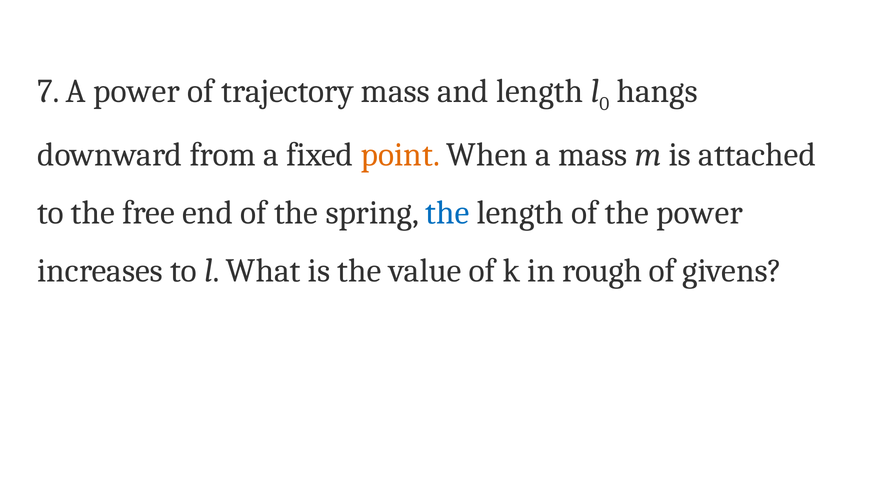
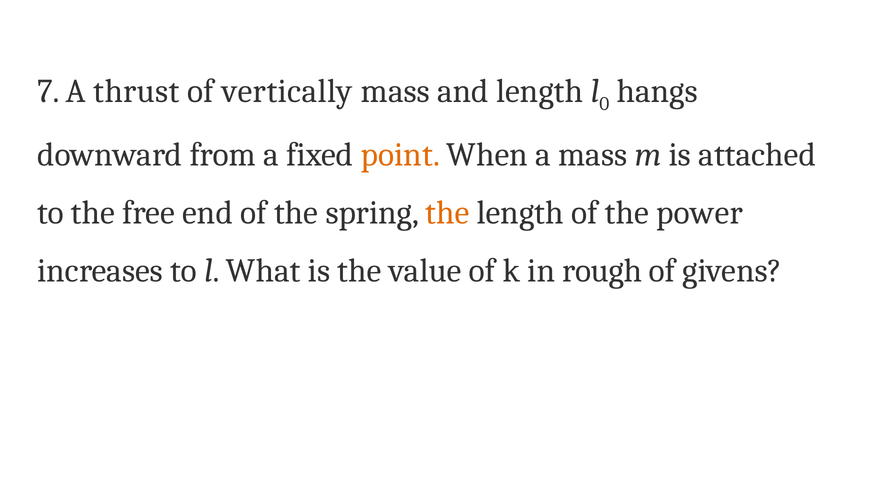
A power: power -> thrust (137, 91)
trajectory: trajectory -> vertically (287, 91)
the colour: blue -> orange (447, 213)
